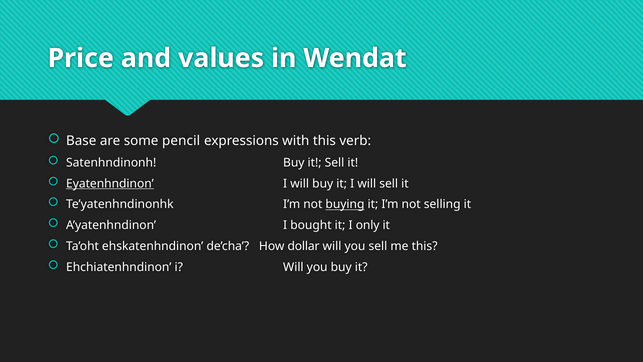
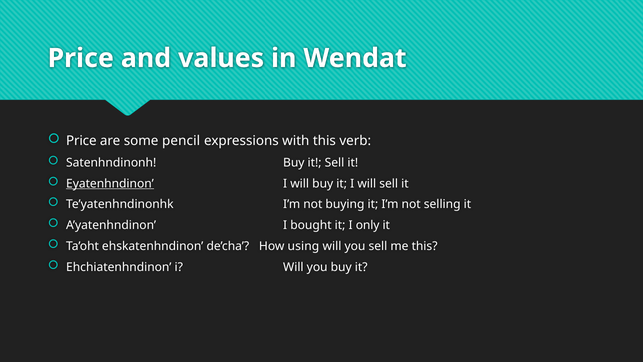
Base: Base -> Price (81, 141)
buying underline: present -> none (345, 204)
dollar: dollar -> using (303, 246)
